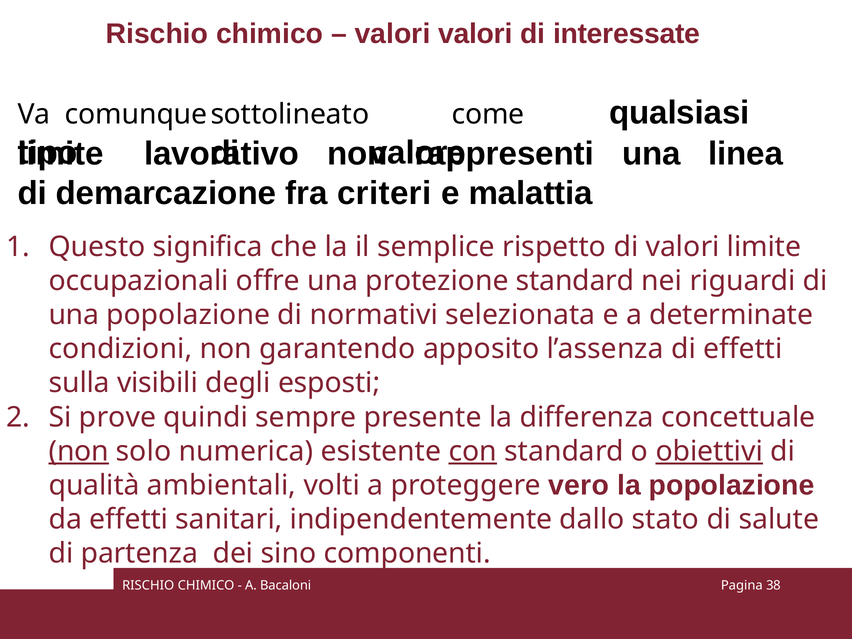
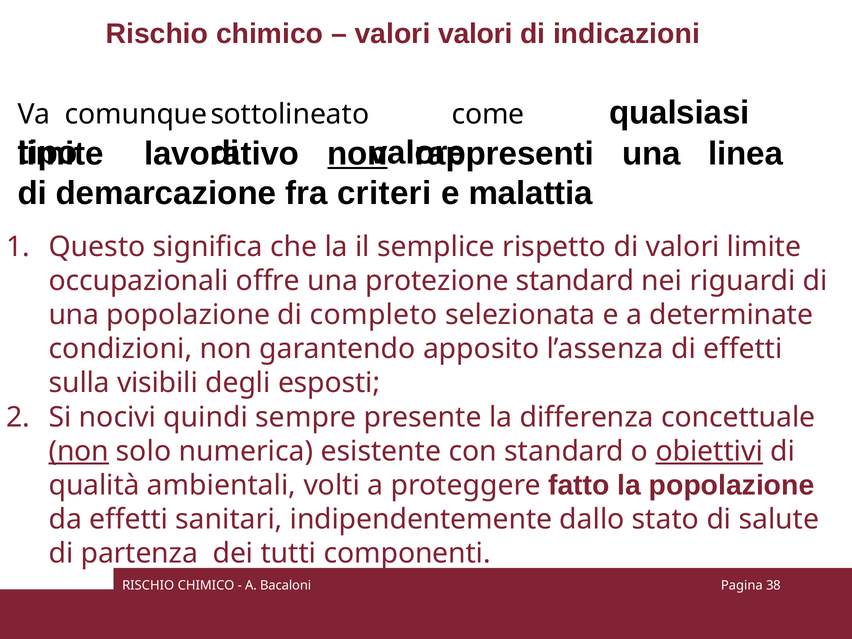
interessate: interessate -> indicazioni (627, 34)
non underline: none -> present (358, 154)
normativi: normativi -> completo (374, 315)
prove: prove -> nocivi (118, 417)
con underline: present -> none (473, 451)
vero: vero -> fatto (579, 485)
sino: sino -> tutti (288, 553)
